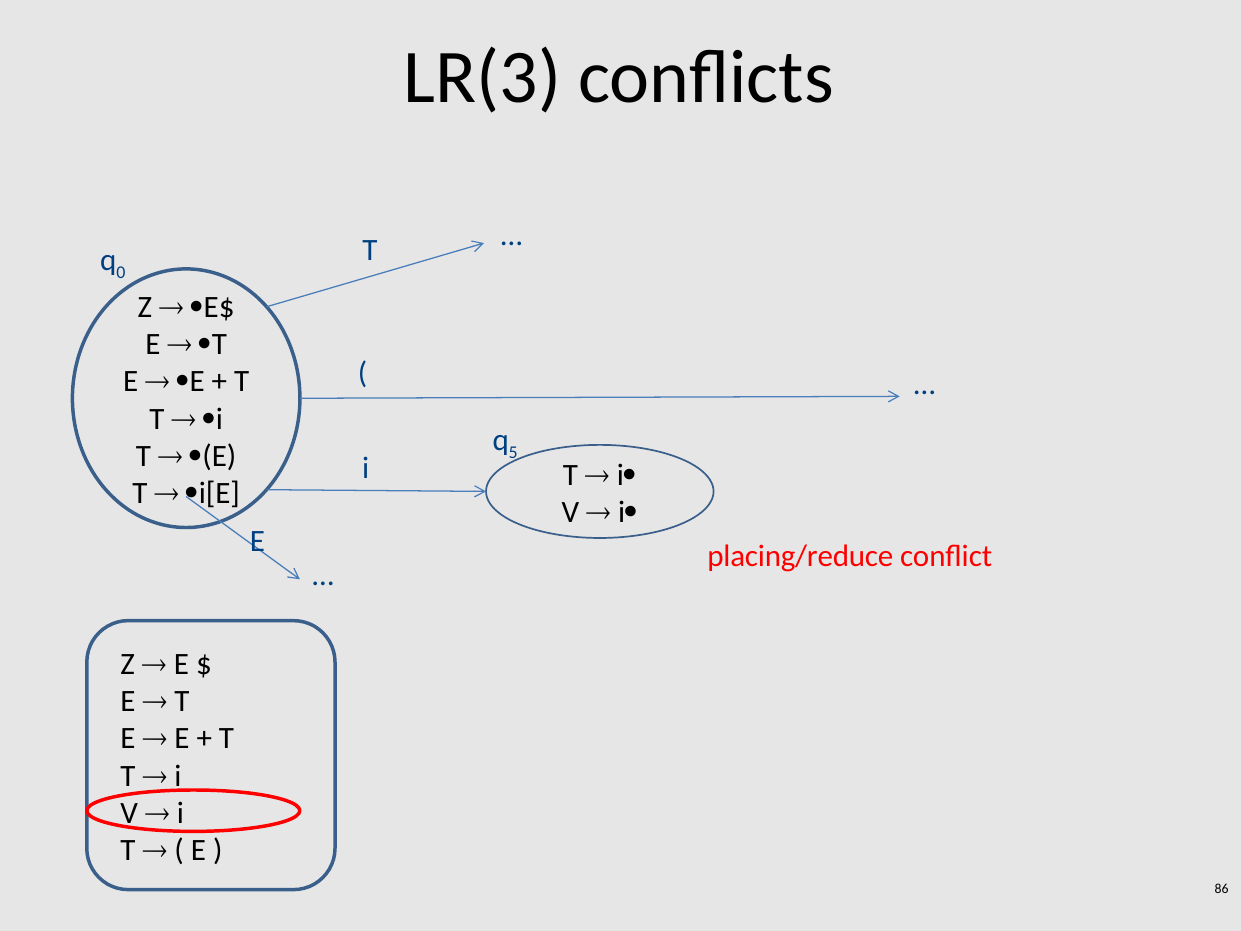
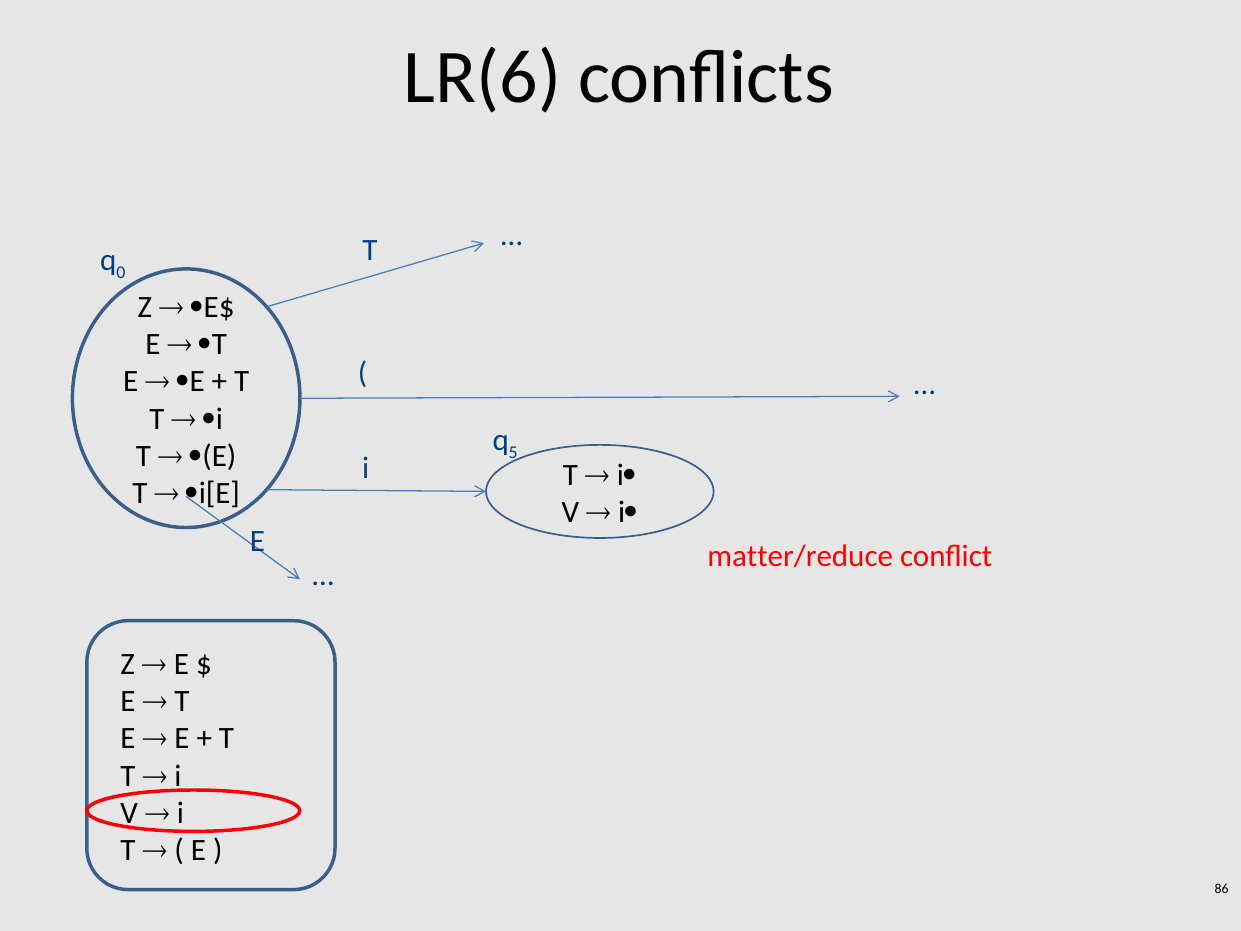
LR(3: LR(3 -> LR(6 (482, 77)
placing/reduce: placing/reduce -> matter/reduce (800, 556)
